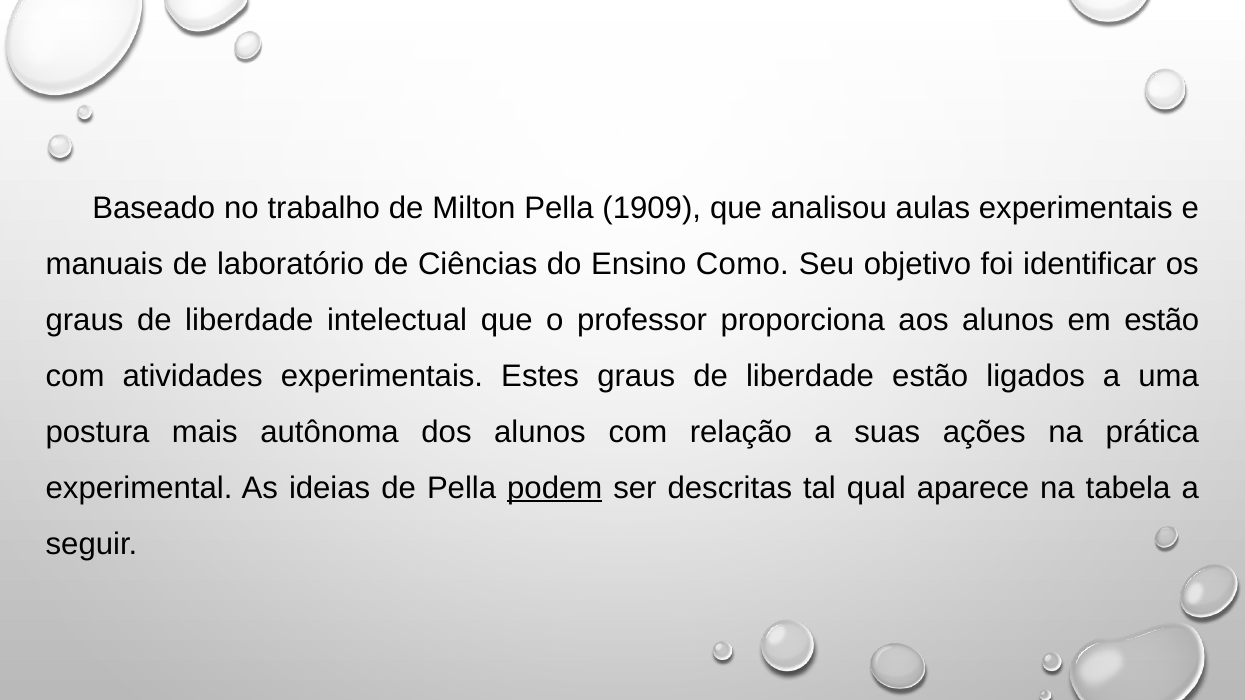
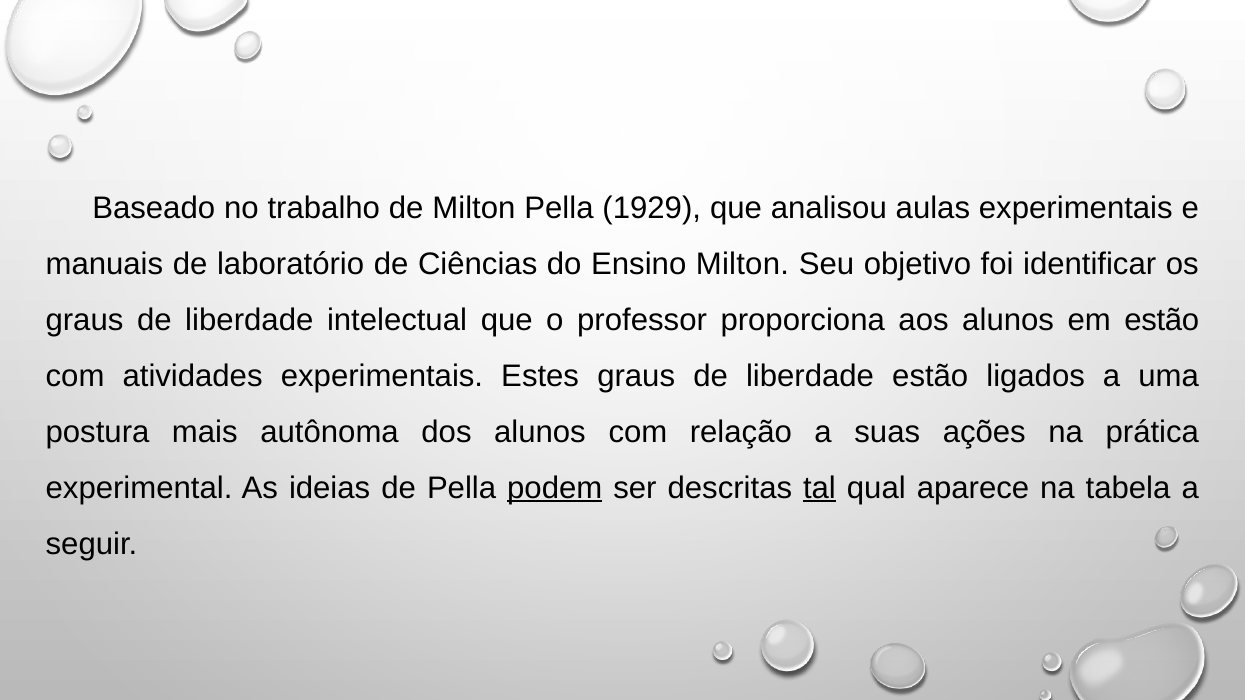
1909: 1909 -> 1929 (652, 208)
Ensino Como: Como -> Milton (742, 264)
tal underline: none -> present (819, 488)
